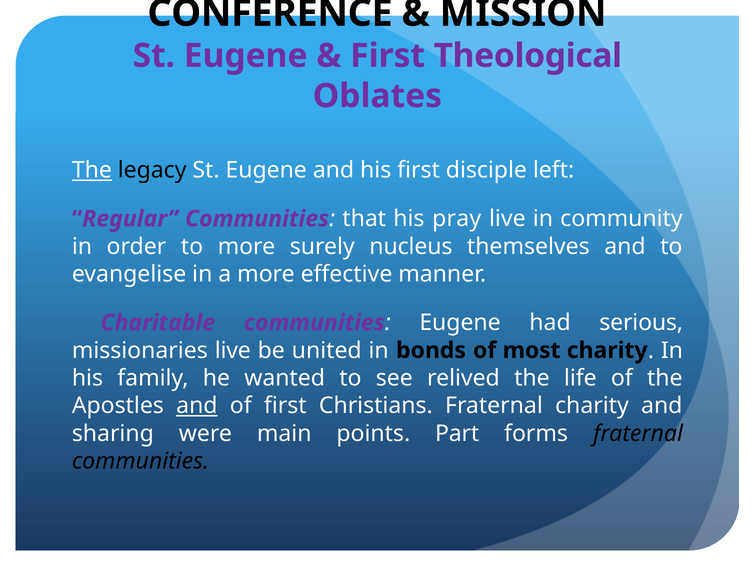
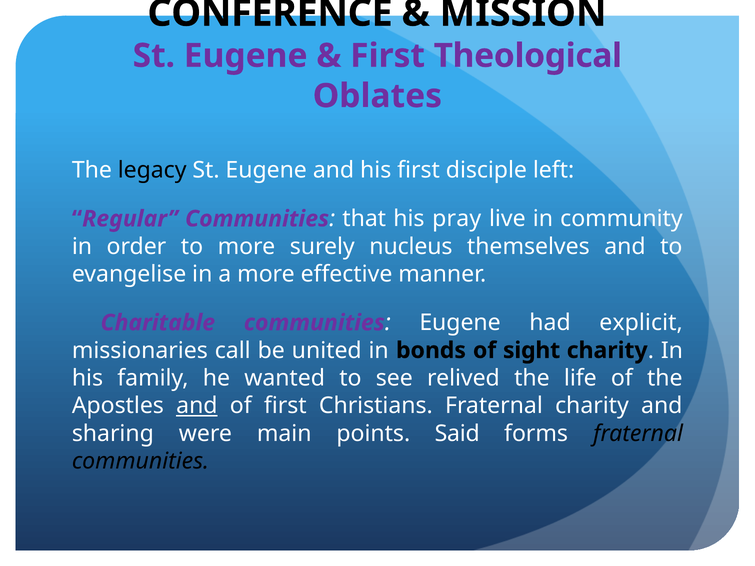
The underline: present -> none (92, 170)
serious: serious -> explicit (641, 323)
missionaries live: live -> call (233, 351)
most: most -> sight (532, 351)
Part: Part -> Said (457, 434)
